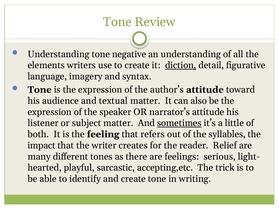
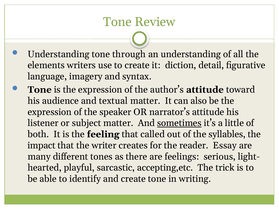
negative: negative -> through (129, 54)
diction underline: present -> none (181, 65)
refers: refers -> called (153, 134)
Relief: Relief -> Essay (225, 146)
